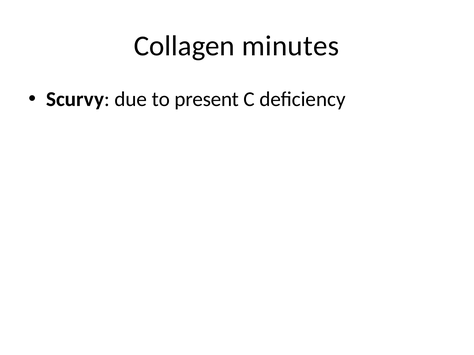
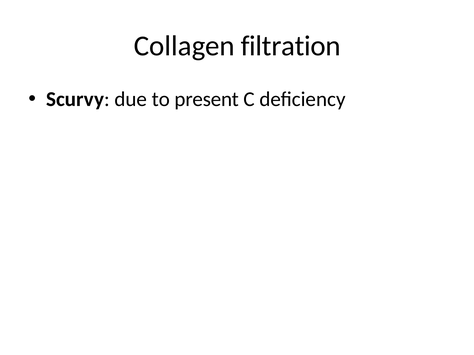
minutes: minutes -> filtration (291, 46)
